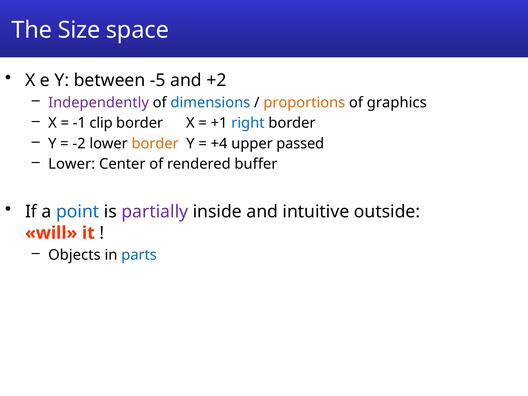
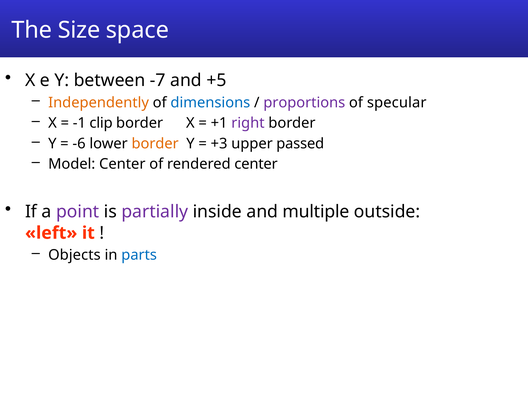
-5: -5 -> -7 (158, 80)
+2: +2 -> +5 (216, 80)
Independently colour: purple -> orange (99, 103)
proportions colour: orange -> purple (304, 103)
graphics: graphics -> specular (397, 103)
right colour: blue -> purple (248, 123)
-2: -2 -> -6 (79, 144)
+4: +4 -> +3 (219, 144)
Lower: Lower -> Model (72, 164)
rendered buffer: buffer -> center (256, 164)
point colour: blue -> purple (78, 212)
intuitive: intuitive -> multiple (316, 212)
will: will -> left (51, 233)
